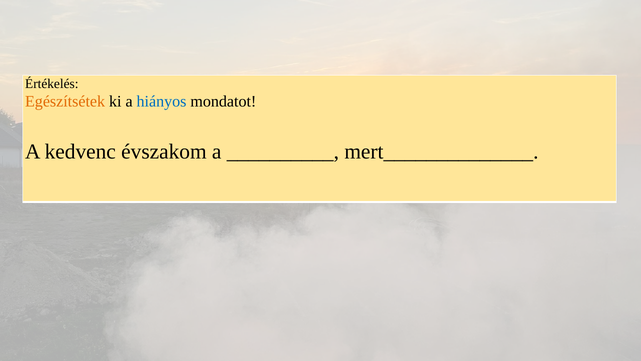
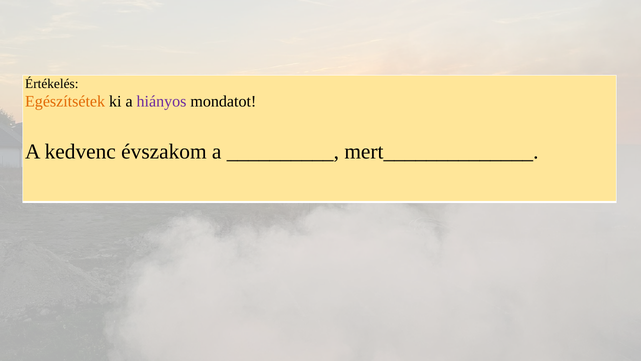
hiányos colour: blue -> purple (162, 101)
